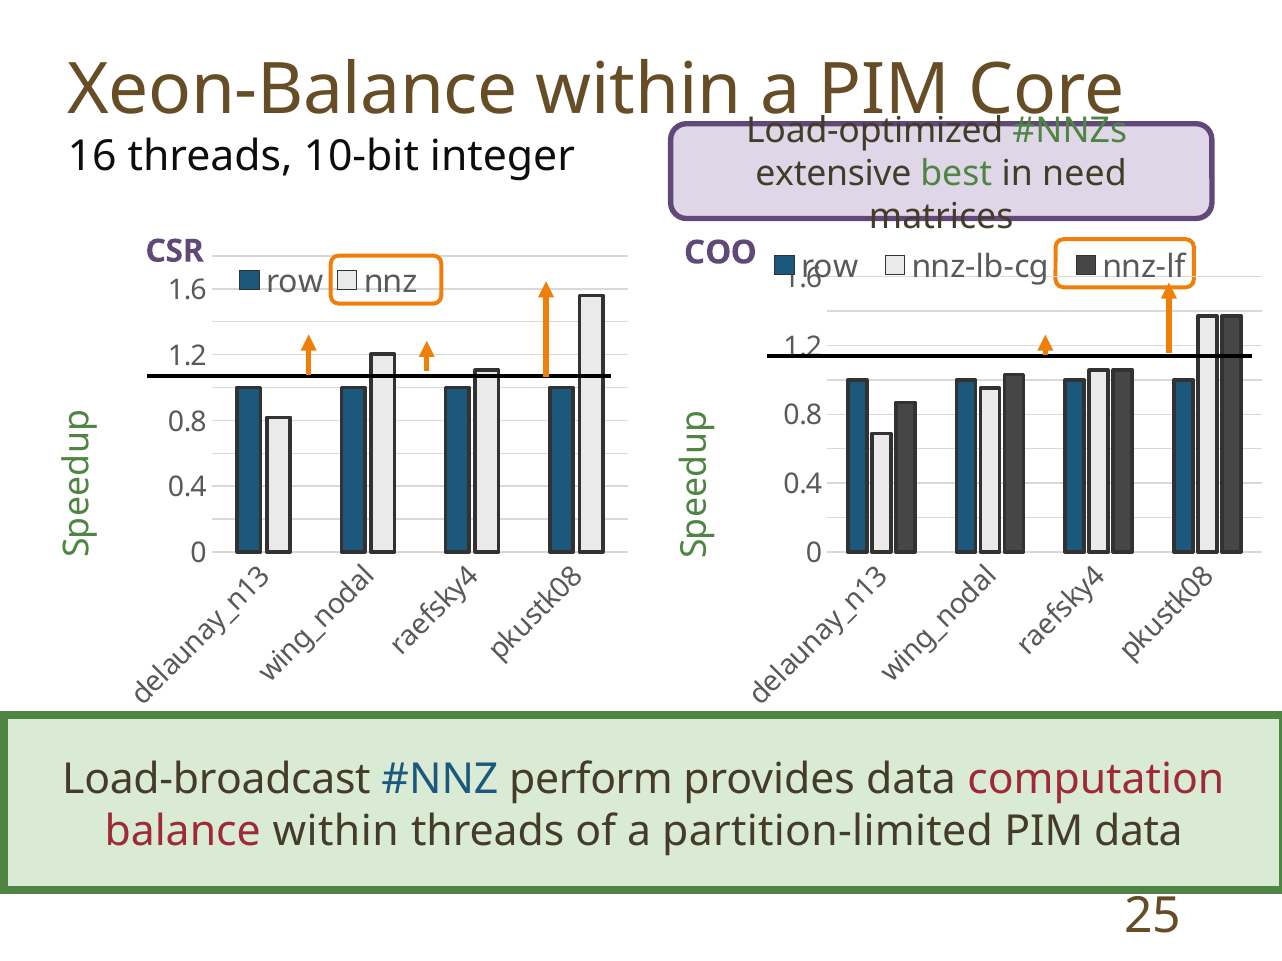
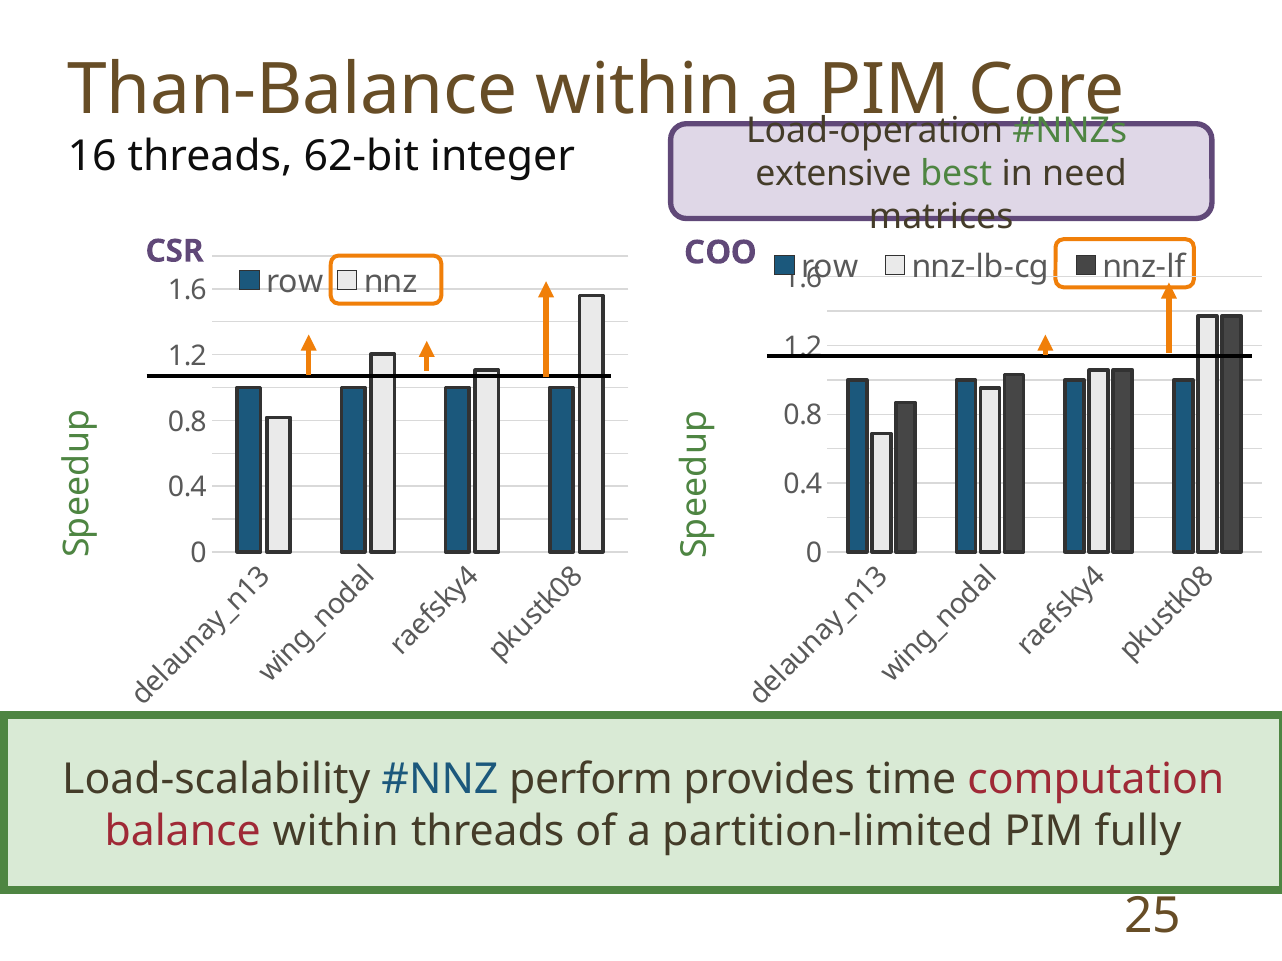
Xeon-Balance: Xeon-Balance -> Than-Balance (293, 90)
Load-optimized: Load-optimized -> Load-operation (875, 131)
10-bit: 10-bit -> 62-bit (361, 157)
Load-broadcast: Load-broadcast -> Load-scalability (216, 780)
provides data: data -> time (911, 780)
PIM data: data -> fully (1138, 831)
